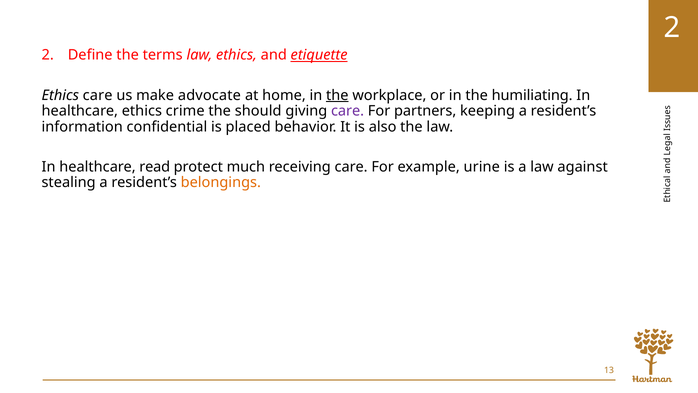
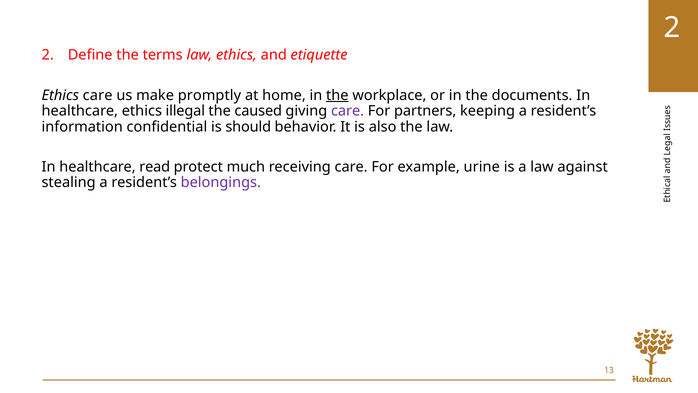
etiquette underline: present -> none (319, 55)
advocate: advocate -> promptly (209, 95)
humiliating: humiliating -> documents (532, 95)
crime: crime -> illegal (185, 111)
should: should -> caused (258, 111)
placed: placed -> should (248, 127)
belongings colour: orange -> purple (221, 182)
